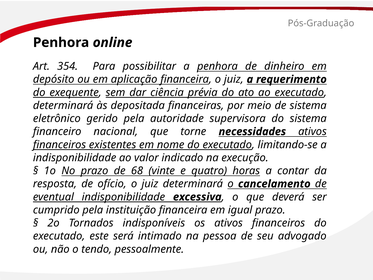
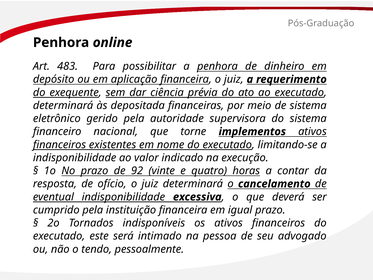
354: 354 -> 483 (68, 66)
necessidades: necessidades -> implementos (252, 131)
68: 68 -> 92 (137, 171)
